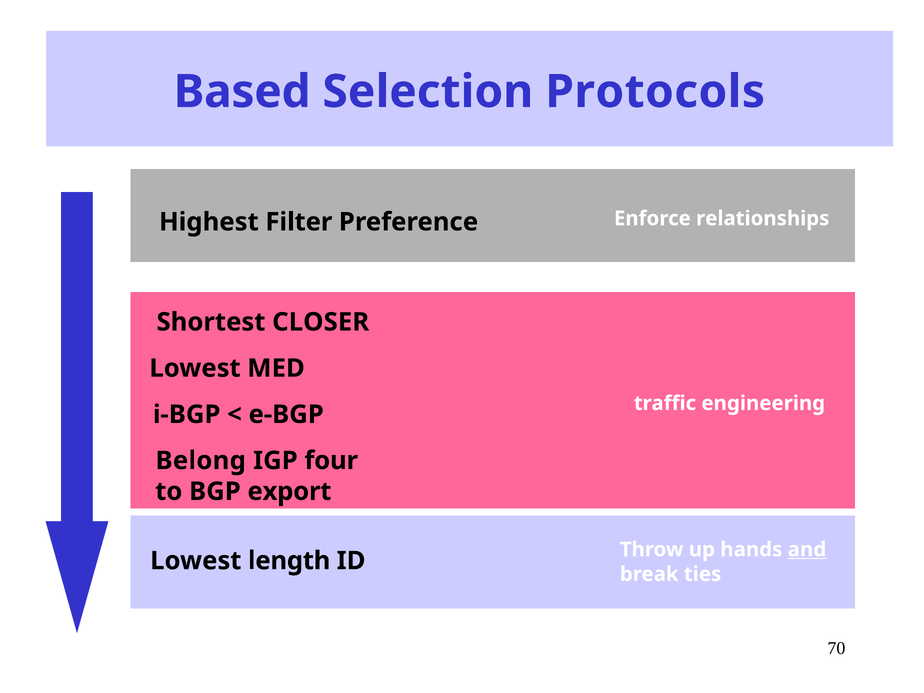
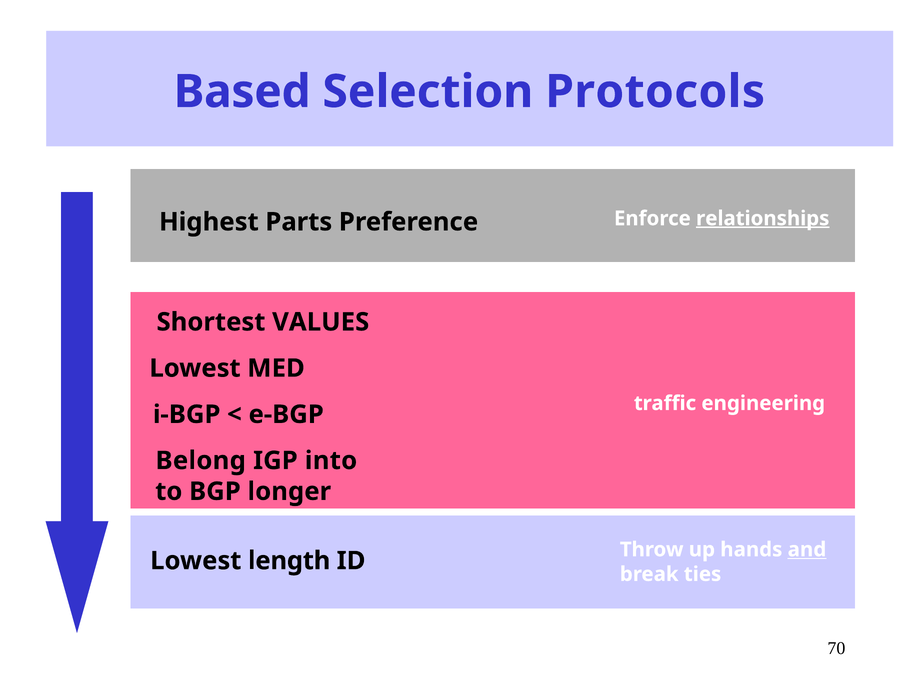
relationships underline: none -> present (763, 218)
Filter: Filter -> Parts (299, 222)
CLOSER: CLOSER -> VALUES (321, 322)
four: four -> into (331, 461)
export: export -> longer (289, 491)
